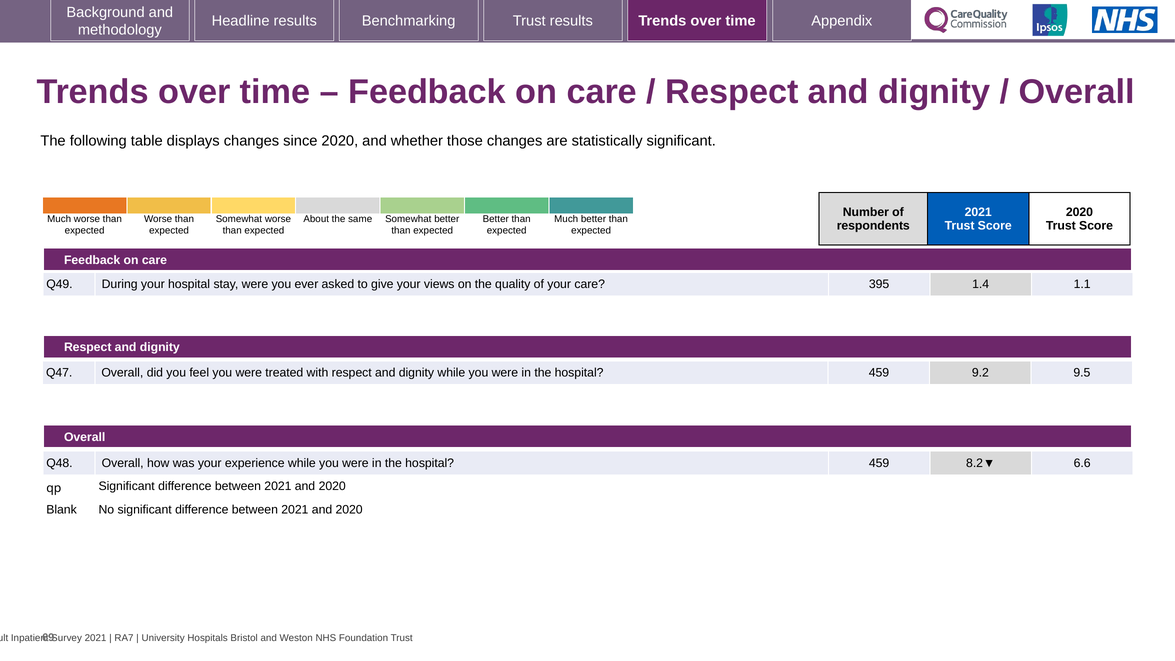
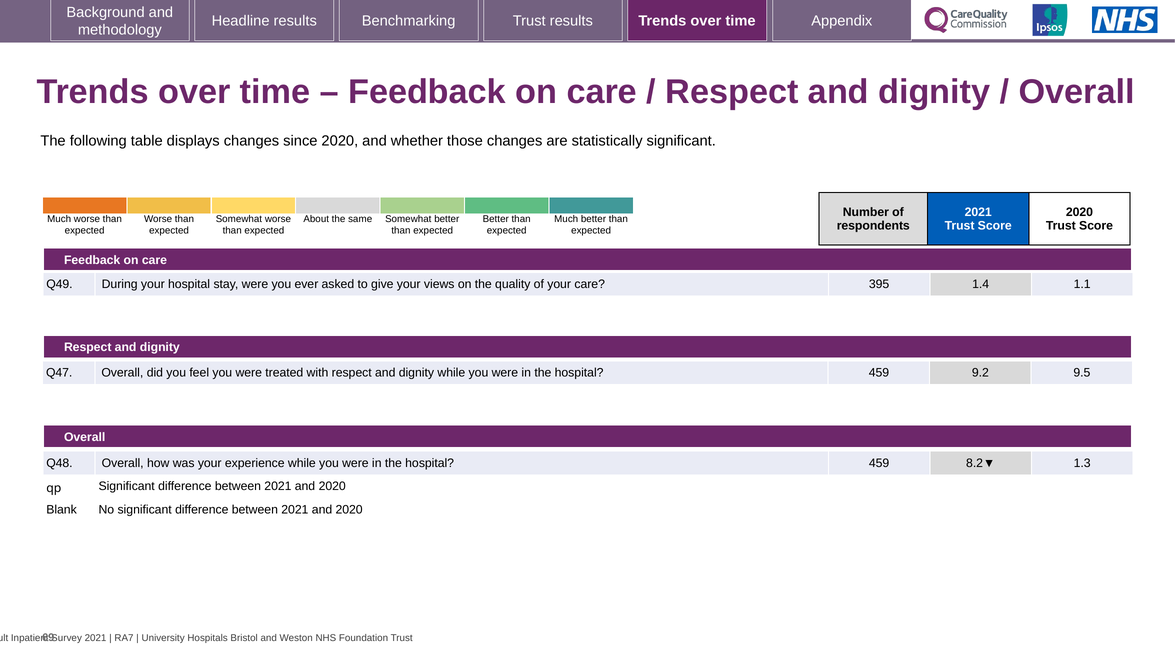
6.6: 6.6 -> 1.3 (1082, 463)
